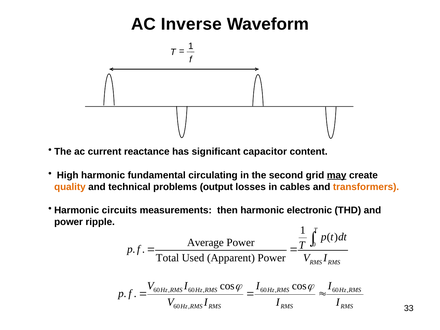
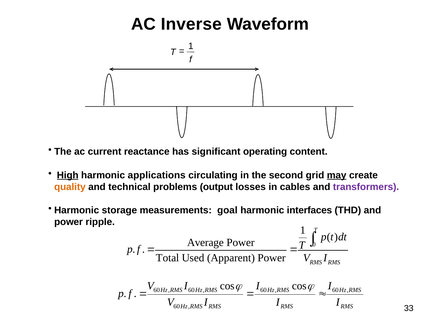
capacitor: capacitor -> operating (265, 152)
High underline: none -> present (68, 175)
fundamental: fundamental -> applications (157, 175)
transformers colour: orange -> purple (366, 187)
circuits: circuits -> storage (119, 210)
then: then -> goal (227, 210)
electronic: electronic -> interfaces (309, 210)
